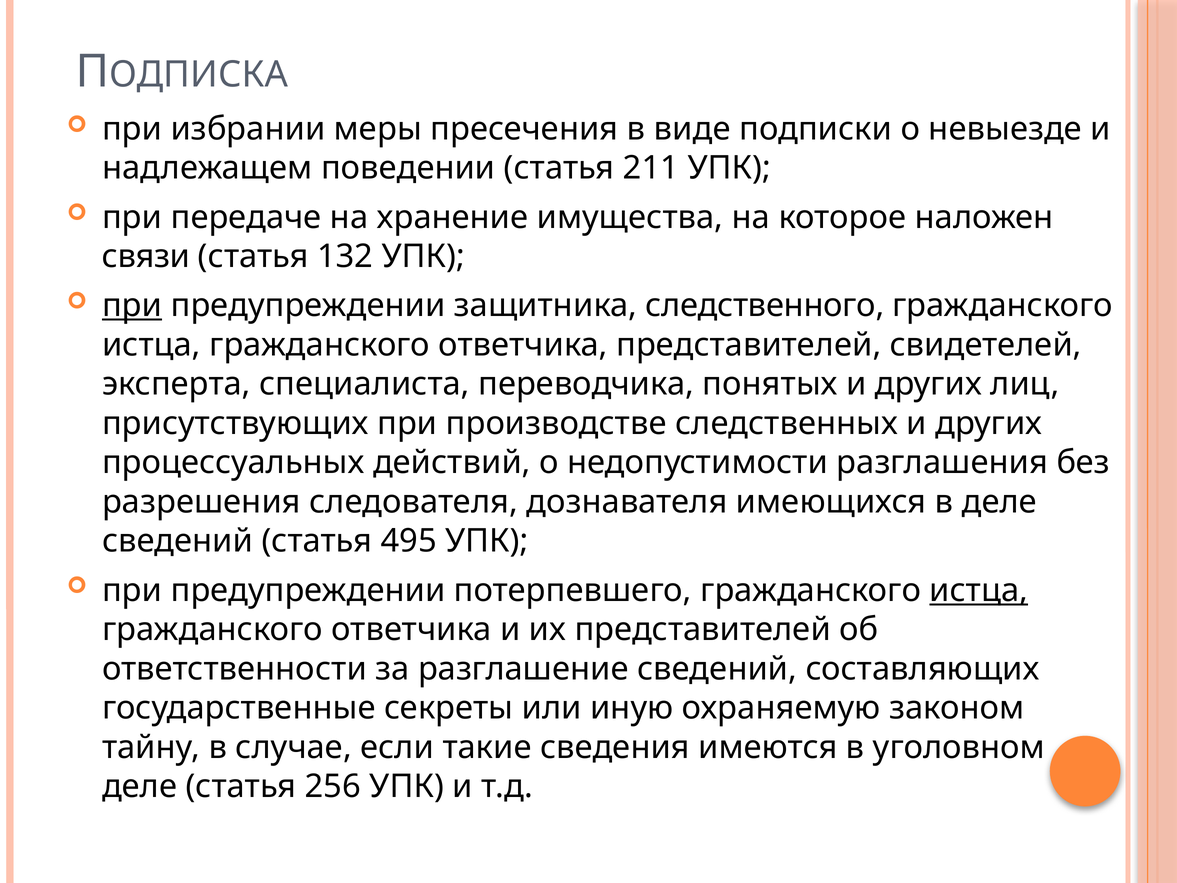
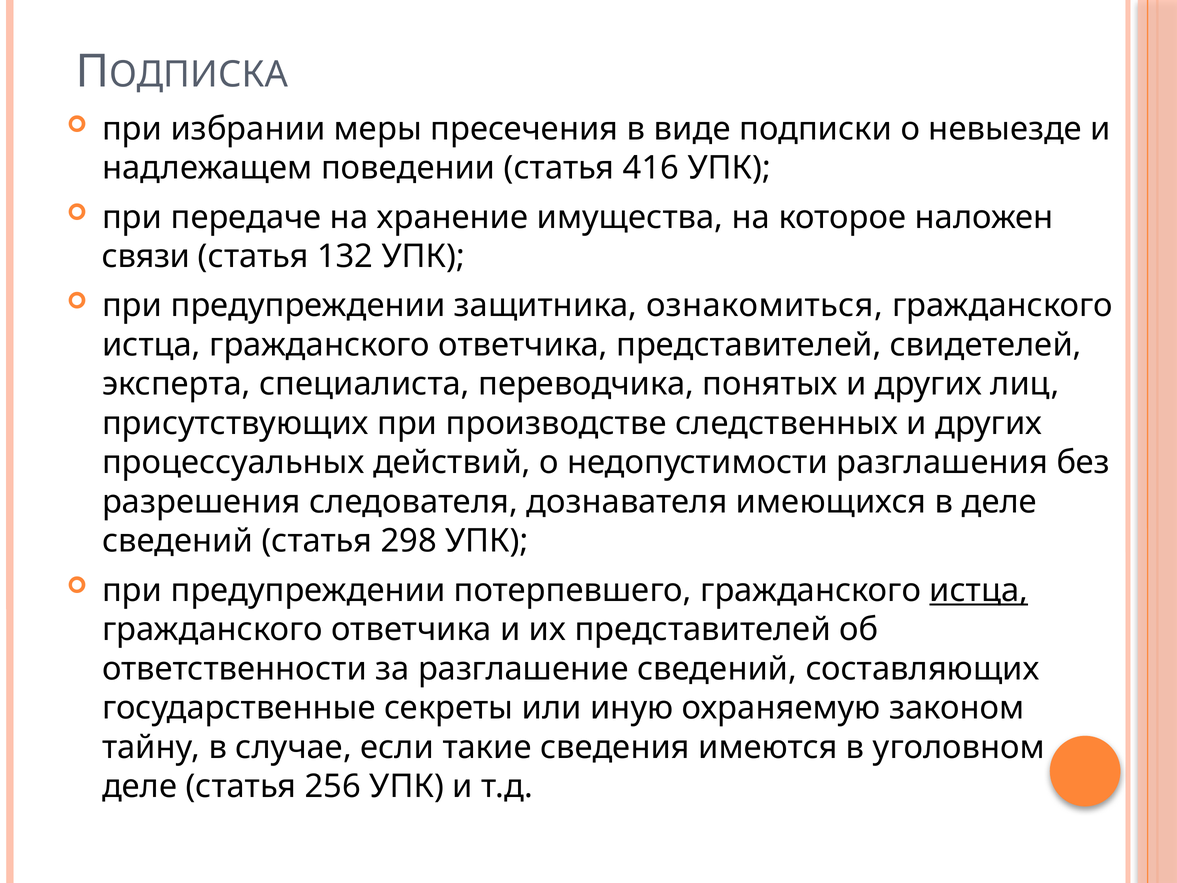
211: 211 -> 416 (651, 168)
при underline: present -> none (132, 306)
следственного: следственного -> ознакомиться (765, 306)
495: 495 -> 298 (409, 541)
